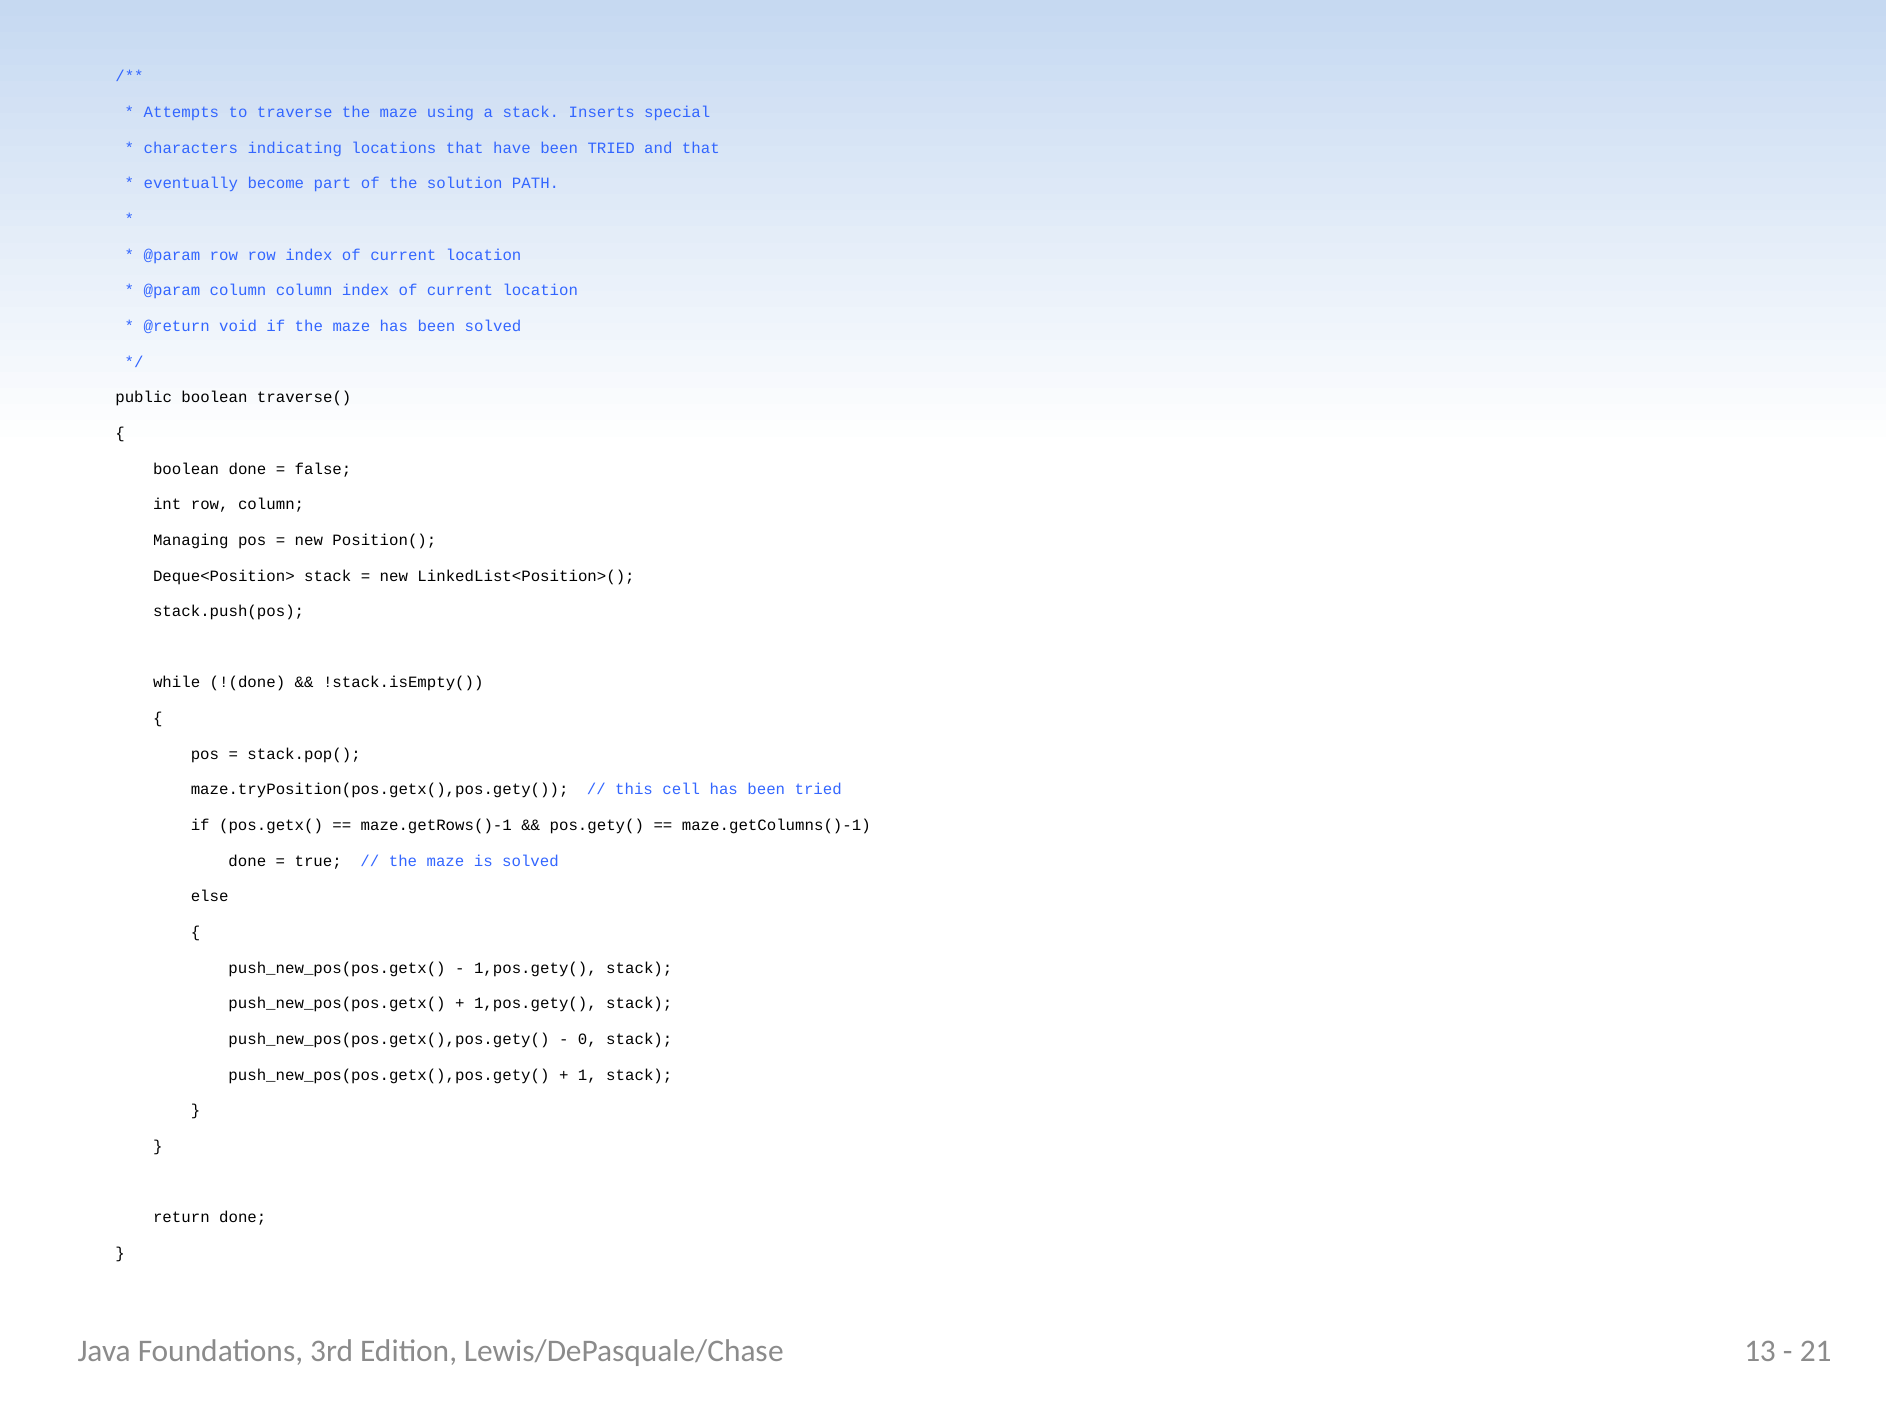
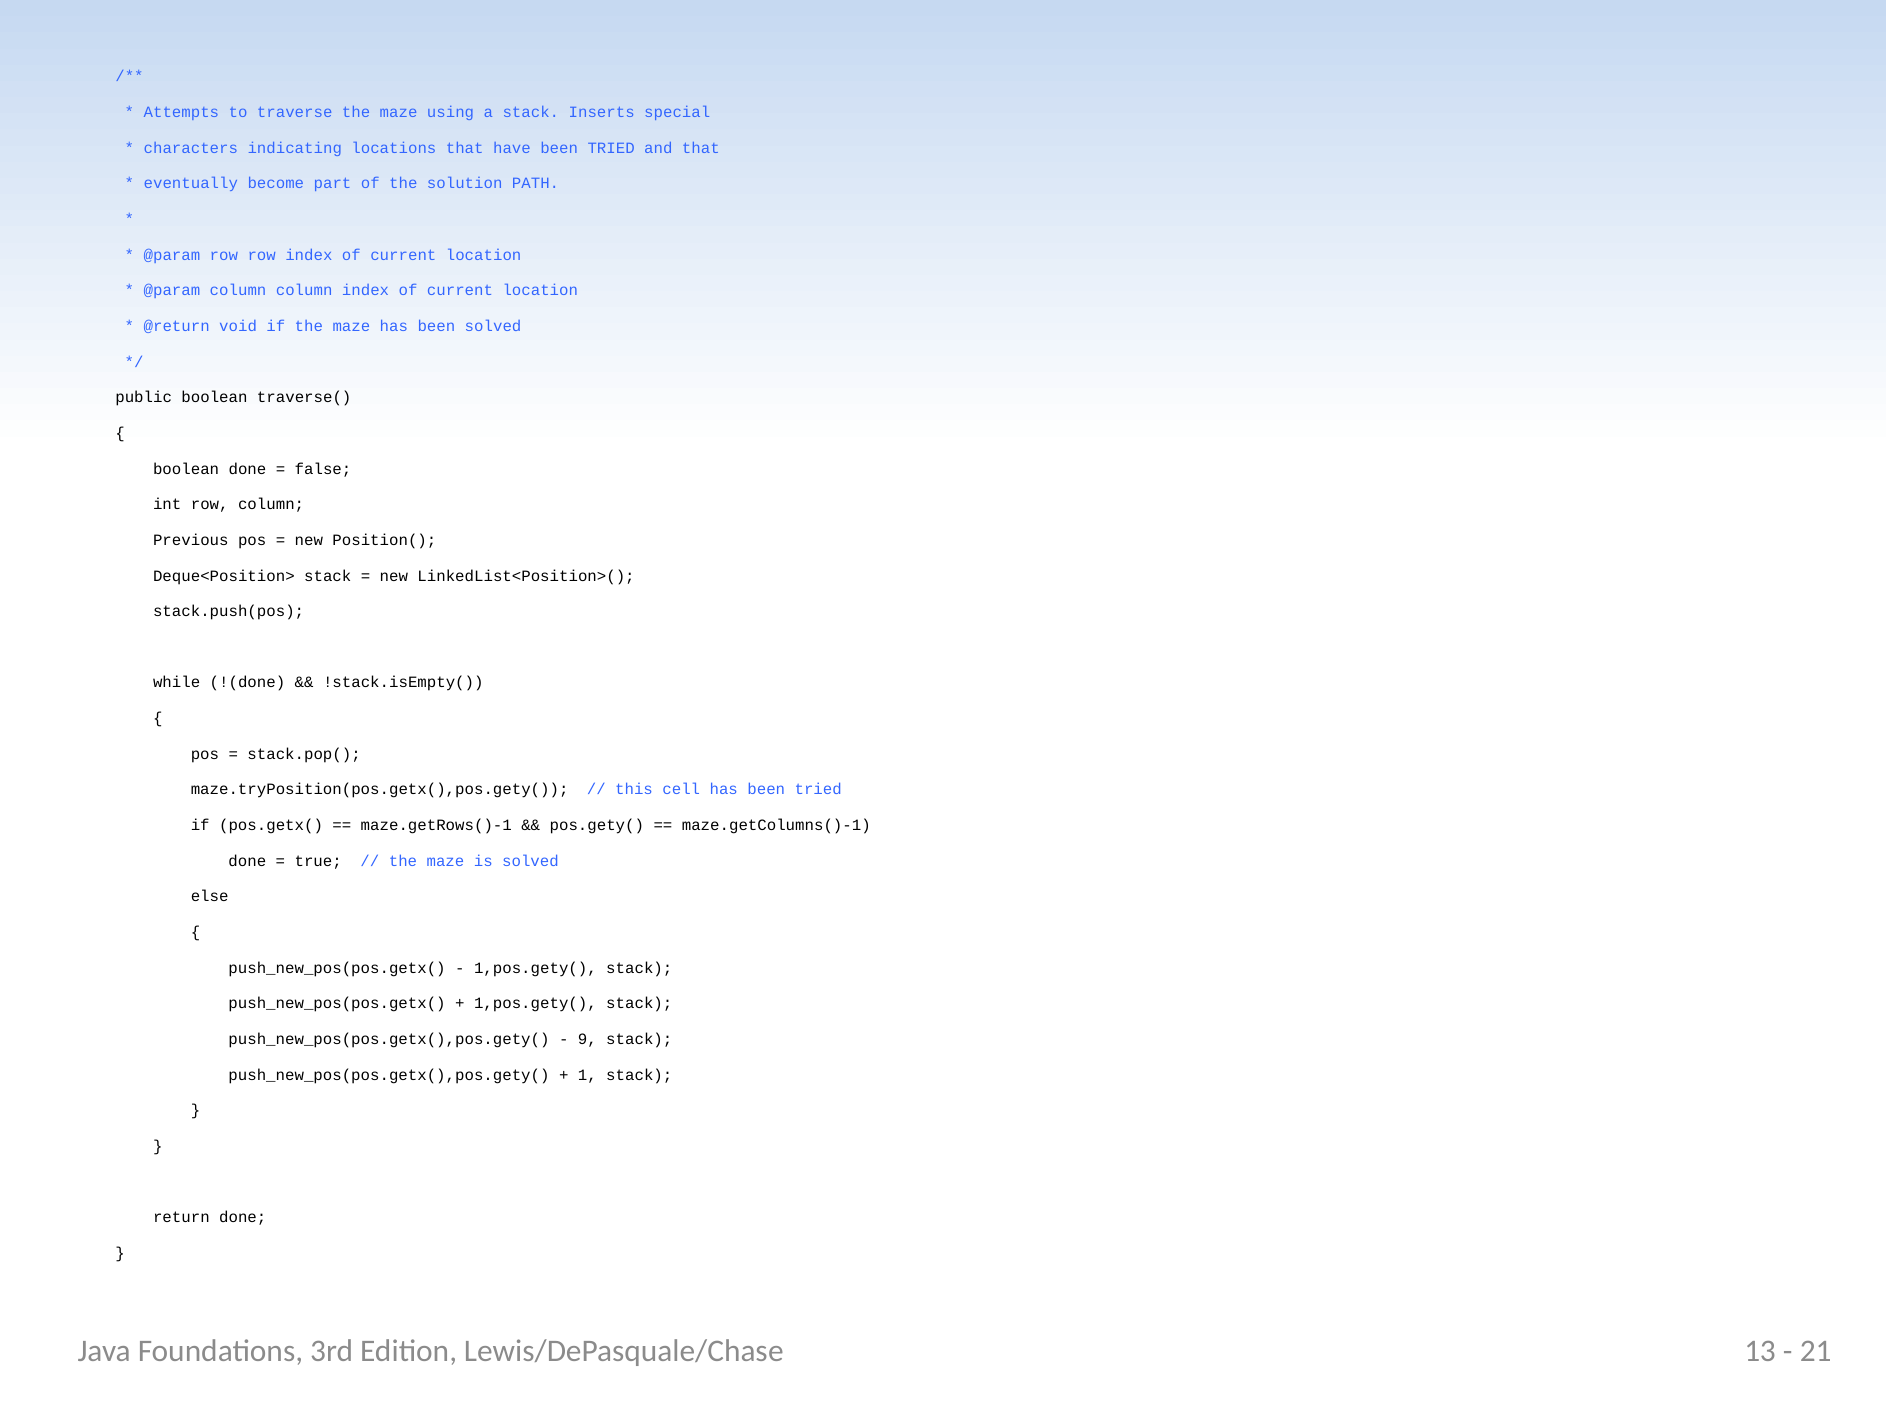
Managing: Managing -> Previous (191, 540)
0: 0 -> 9 (587, 1039)
